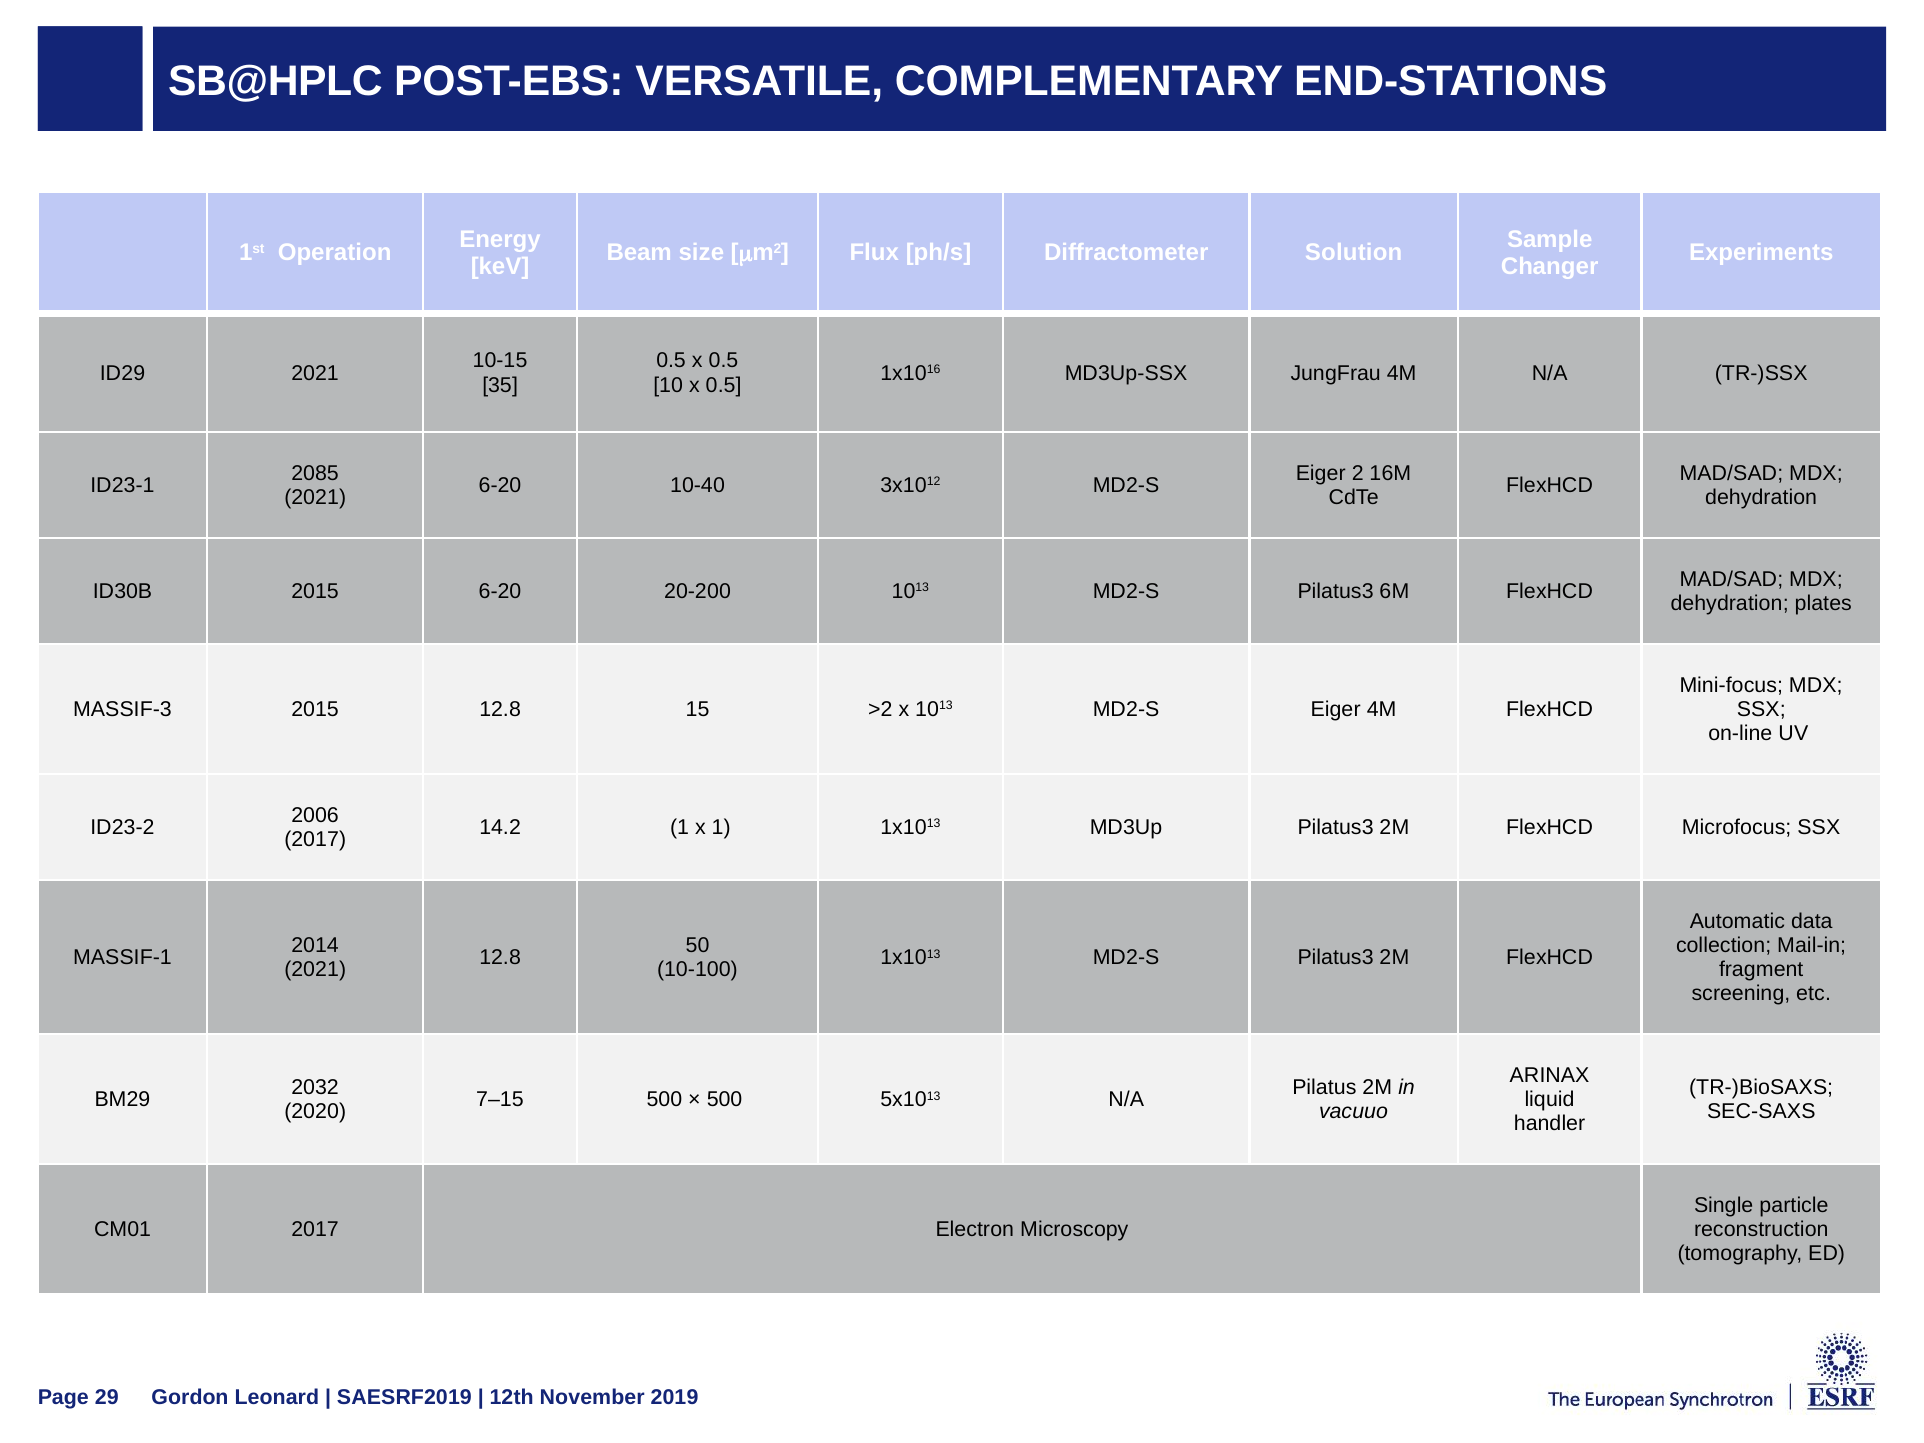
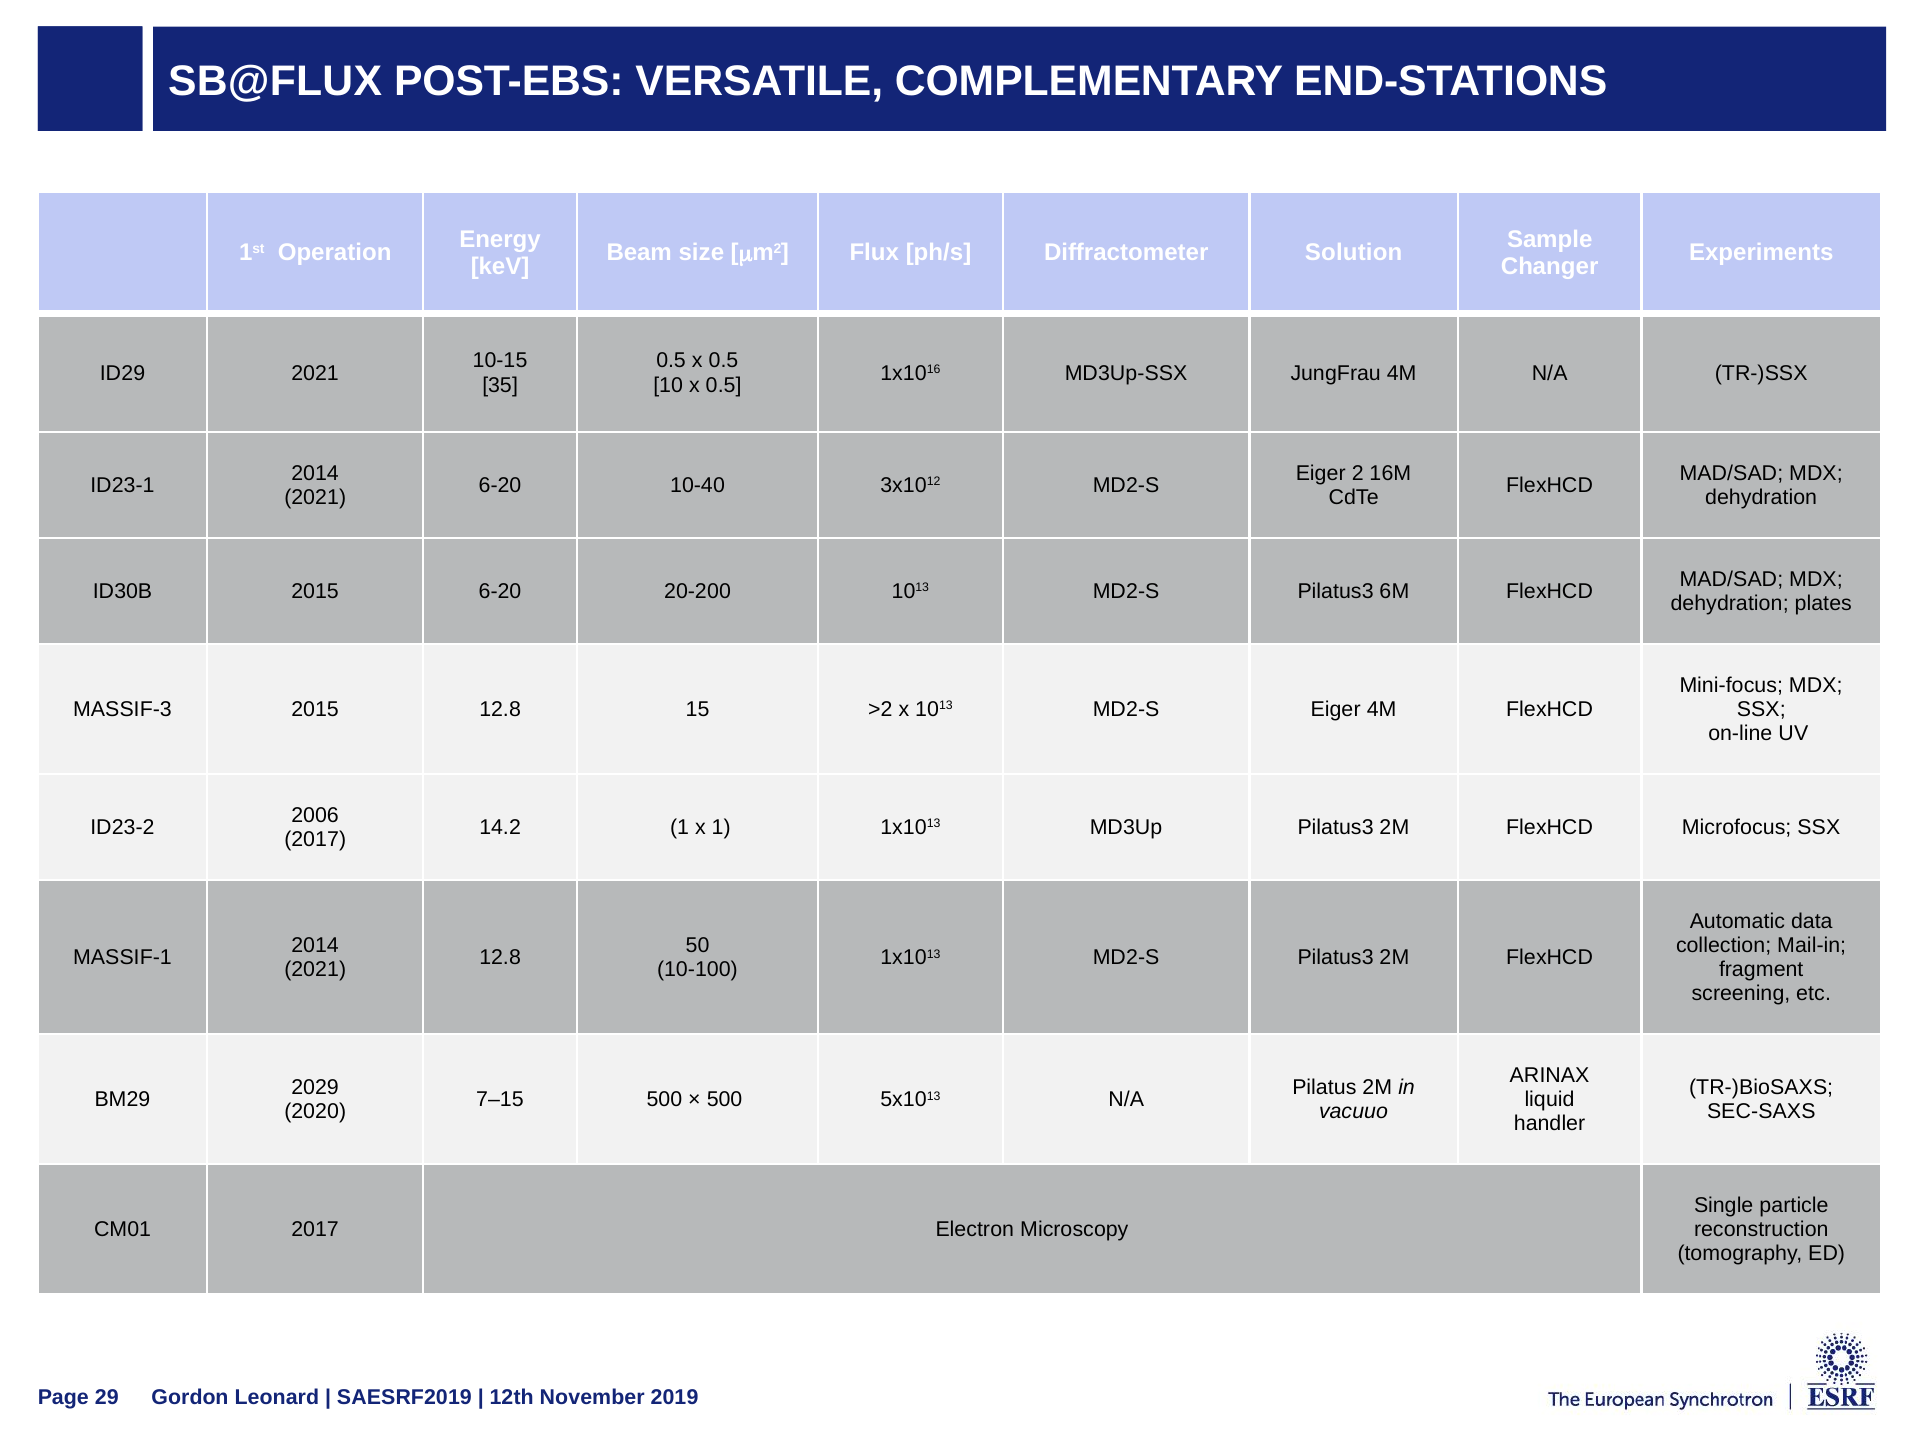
SB@HPLC: SB@HPLC -> SB@FLUX (275, 82)
2085: 2085 -> 2014 (315, 473)
2032: 2032 -> 2029 (315, 1087)
